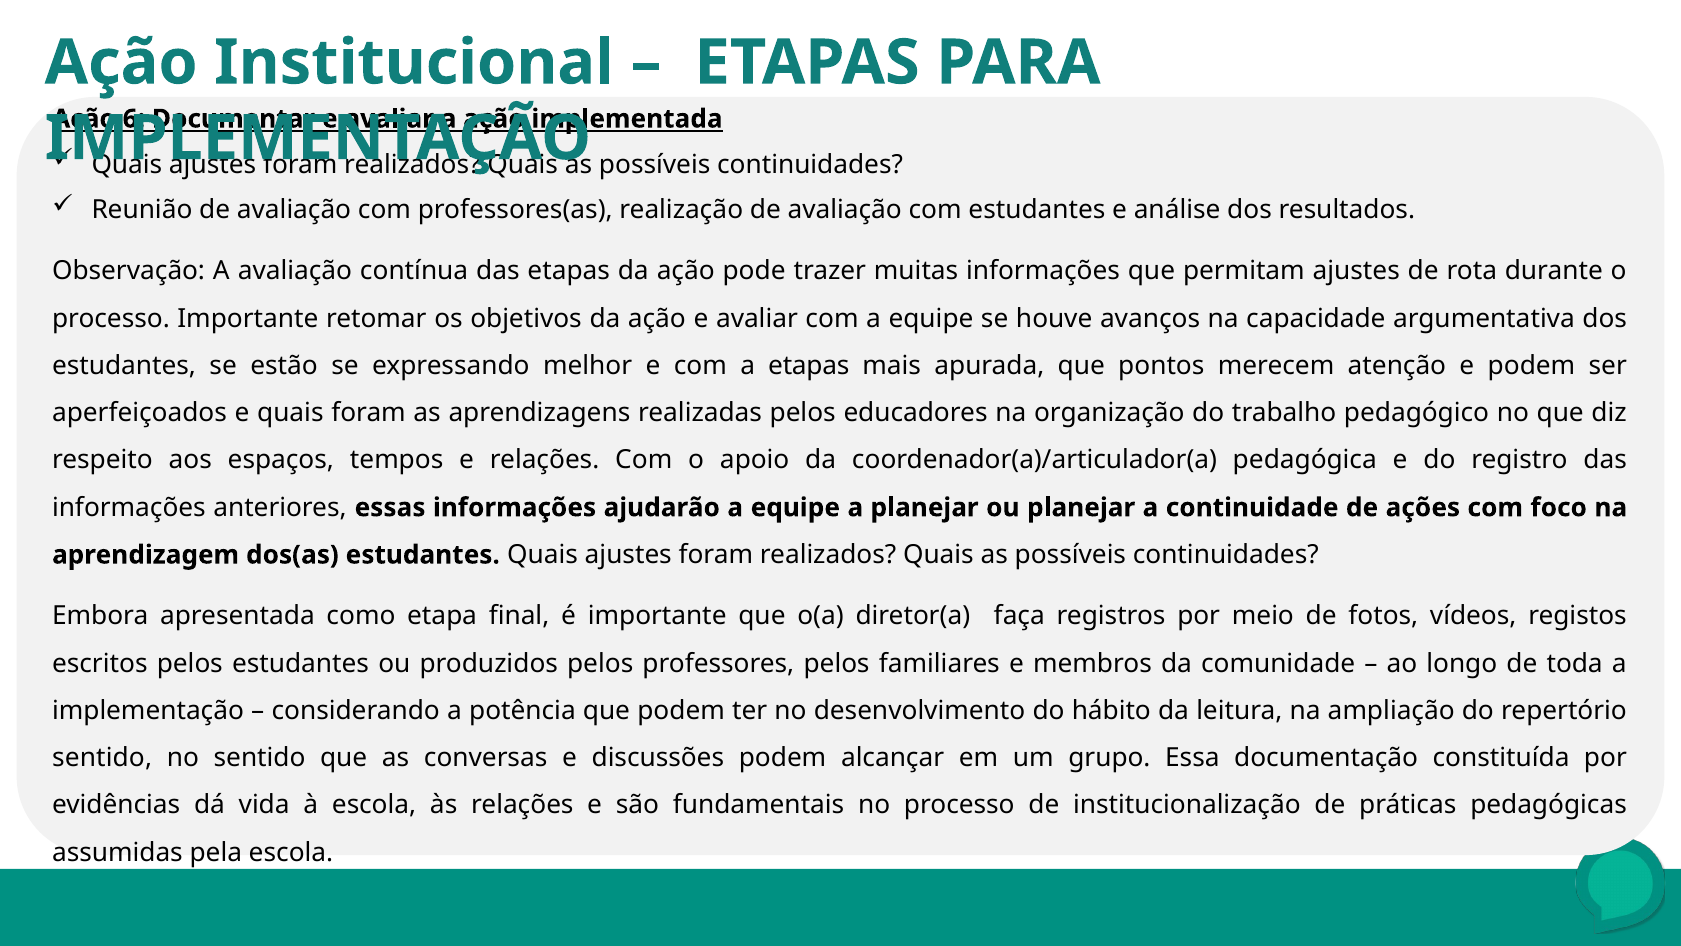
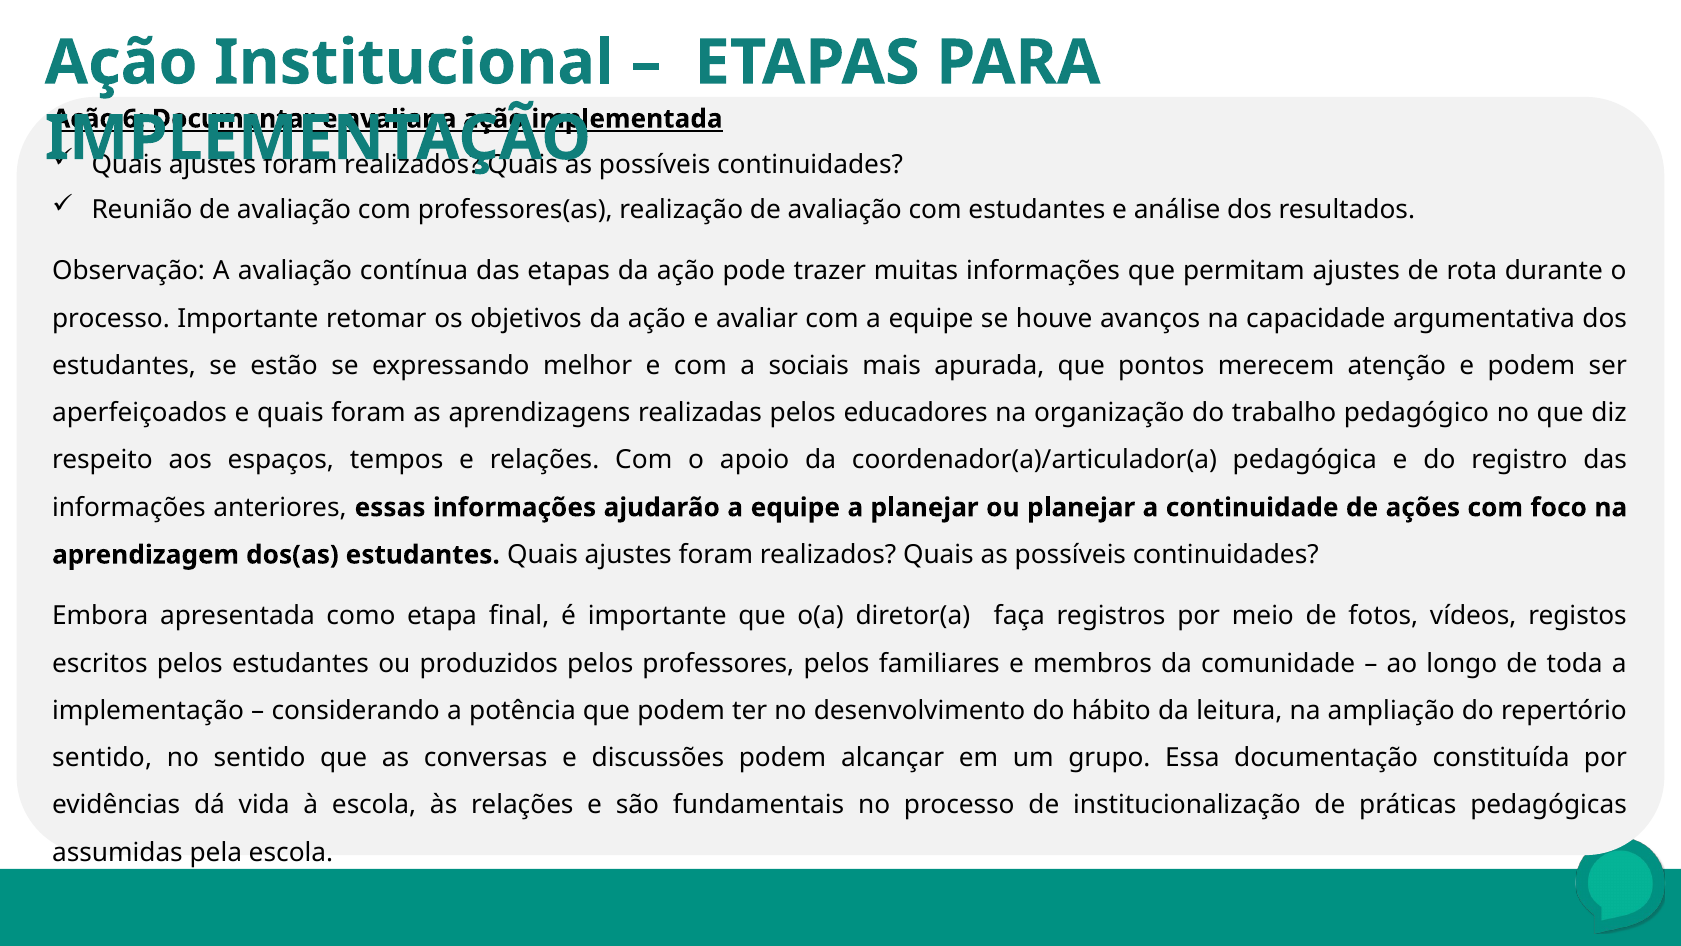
a etapas: etapas -> sociais (809, 366)
